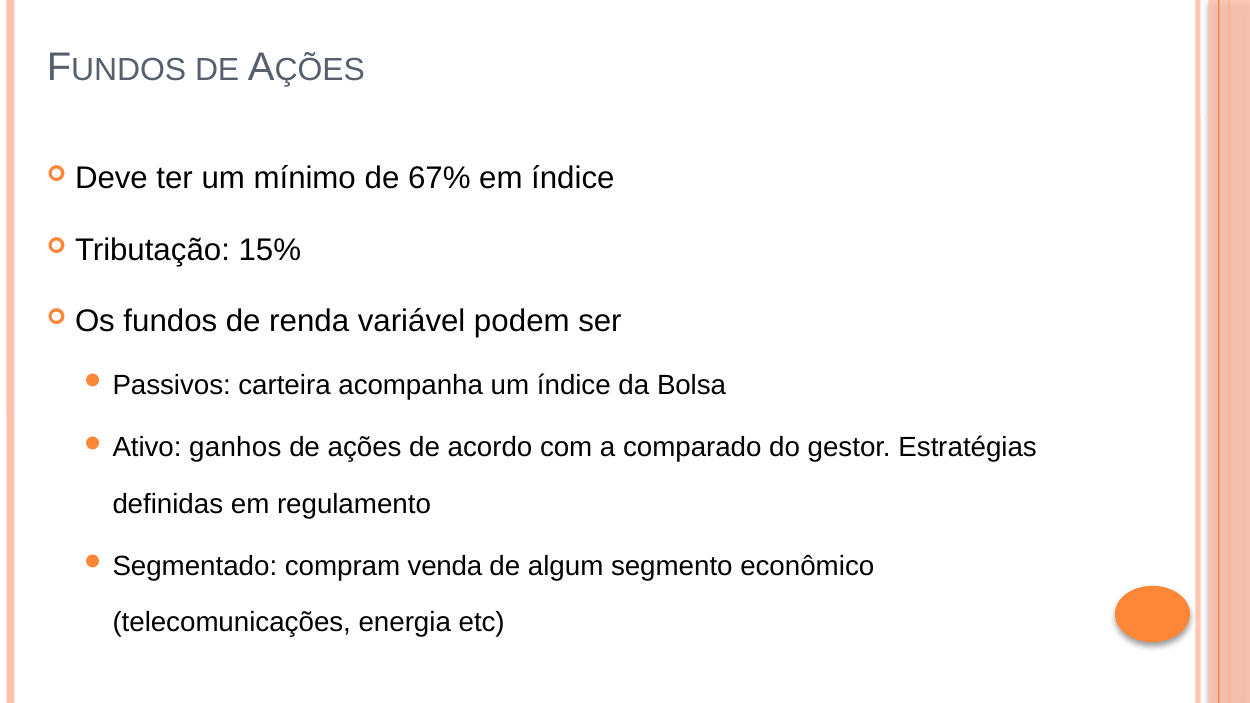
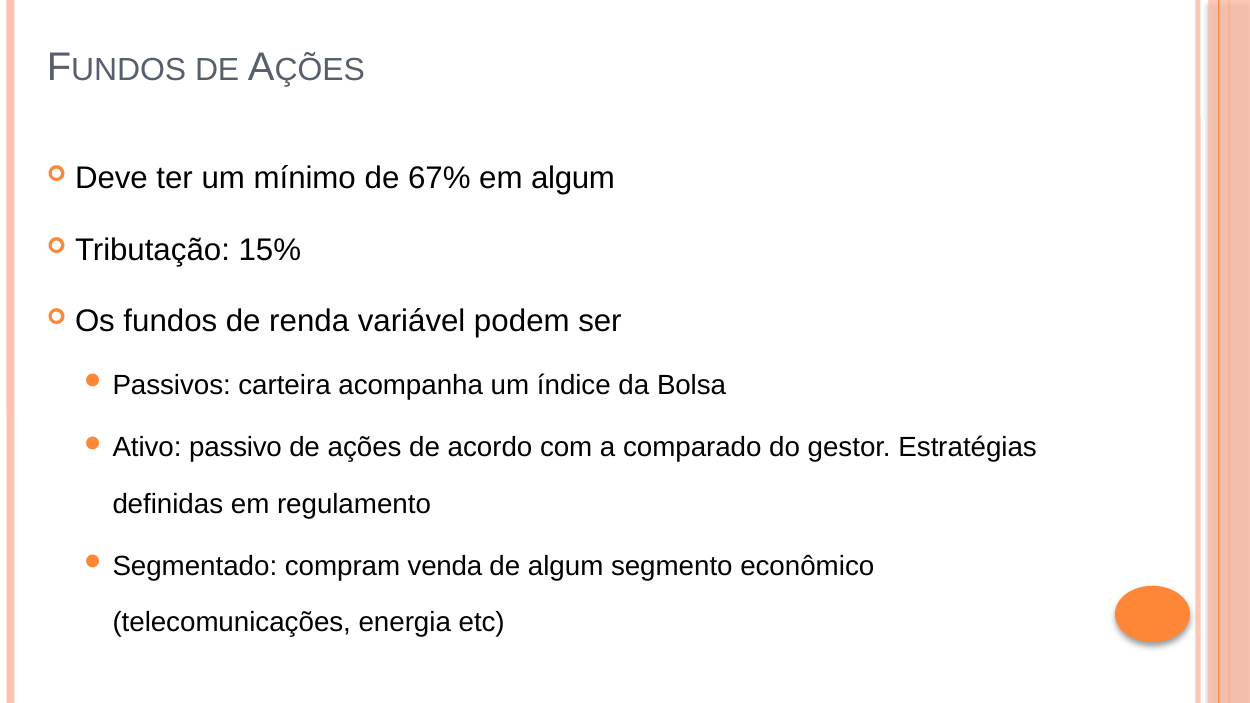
em índice: índice -> algum (573, 179)
ganhos: ganhos -> passivo (236, 448)
